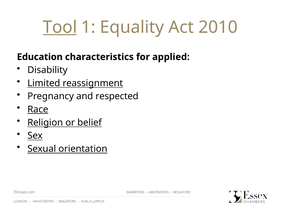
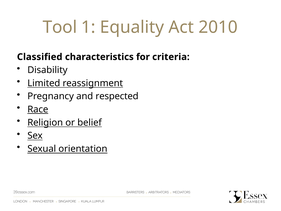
Tool underline: present -> none (60, 27)
Education: Education -> Classified (40, 57)
applied: applied -> criteria (171, 57)
